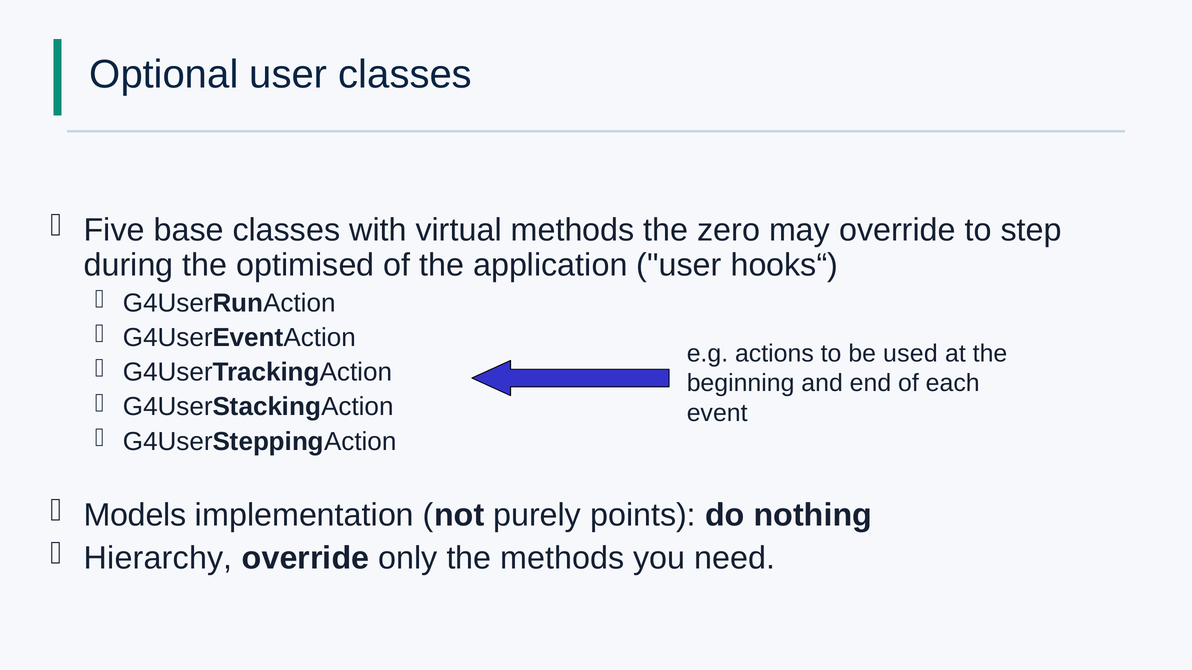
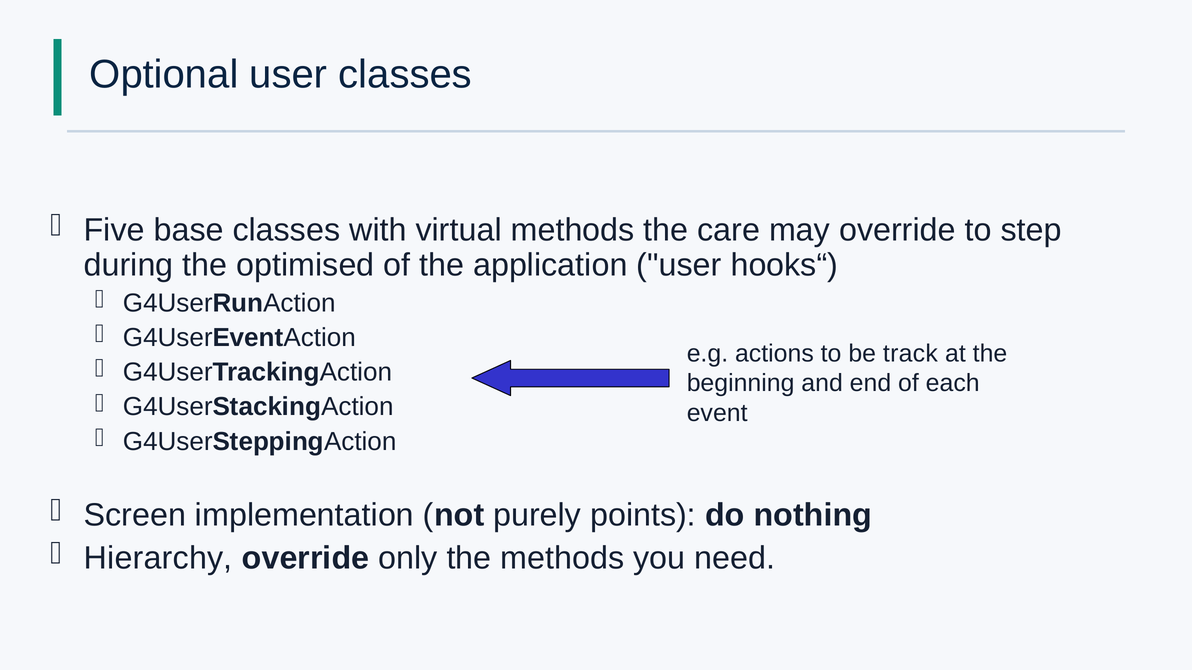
zero: zero -> care (729, 230)
used: used -> track (910, 354)
Models: Models -> Screen (135, 515)
